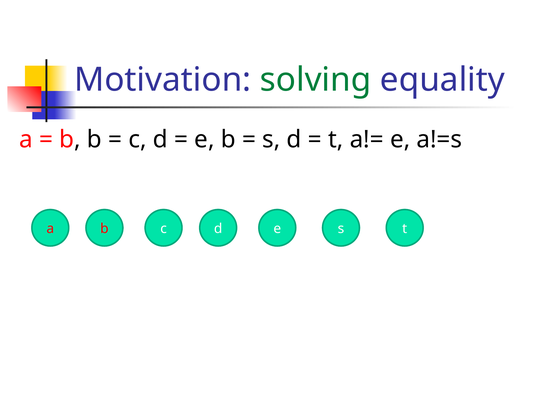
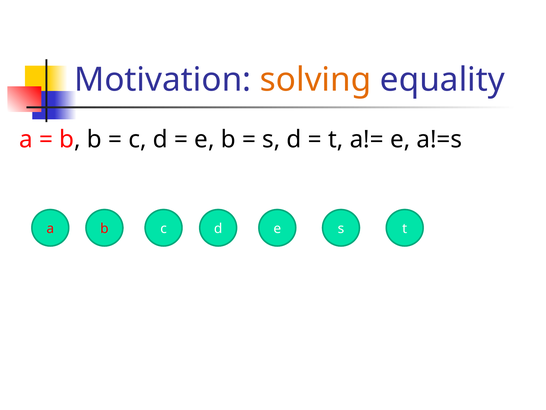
solving colour: green -> orange (316, 80)
